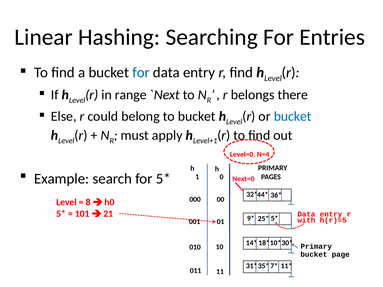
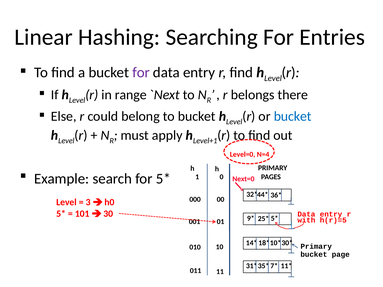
for colour: blue -> purple (141, 73)
8: 8 -> 3 (88, 202)
21: 21 -> 30 (108, 214)
